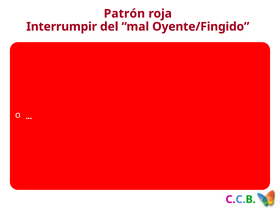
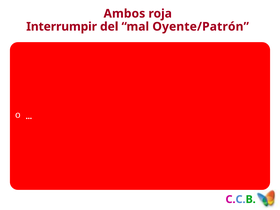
Patrón: Patrón -> Ambos (124, 14)
Oyente/Fingido: Oyente/Fingido -> Oyente/Patrón (201, 27)
